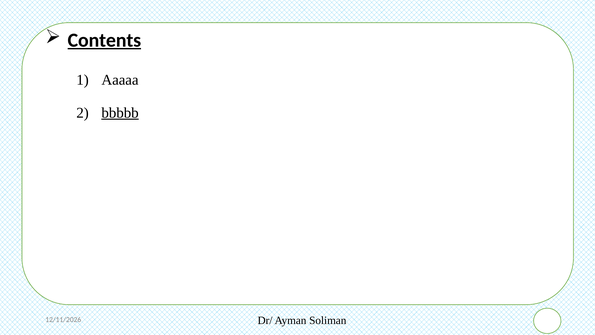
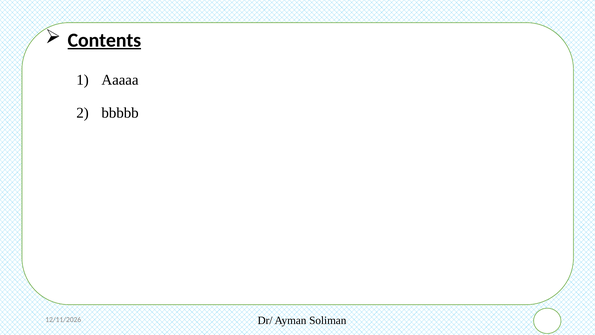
bbbbb underline: present -> none (120, 113)
